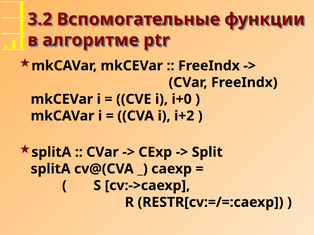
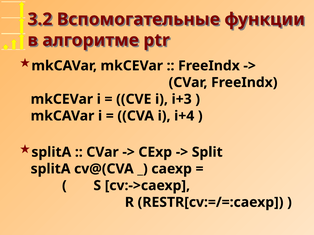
i+0: i+0 -> i+3 (182, 99)
i+2: i+2 -> i+4 (184, 116)
